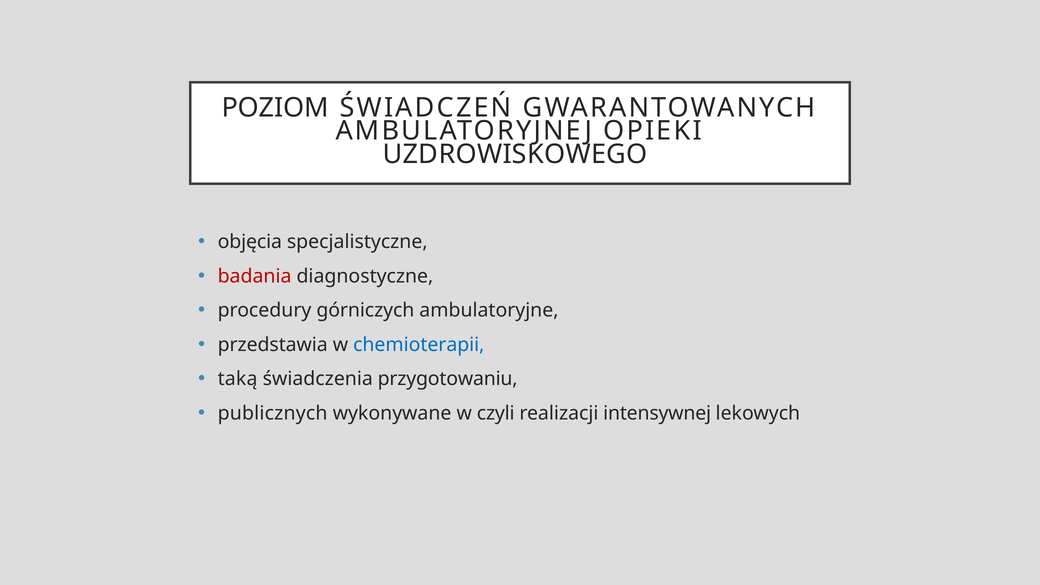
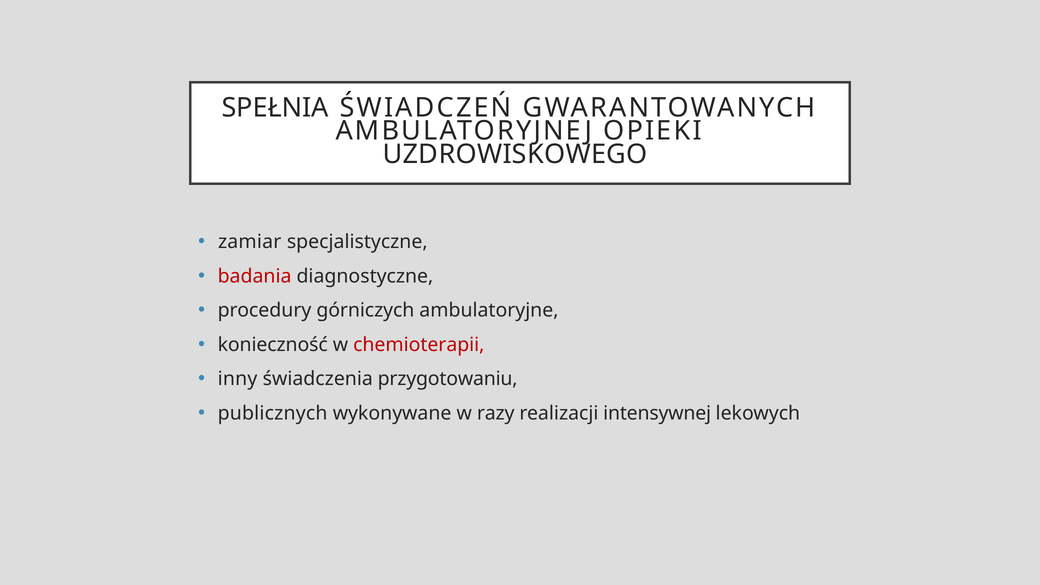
POZIOM: POZIOM -> SPEŁNIA (275, 108)
objęcia: objęcia -> zamiar (250, 242)
przedstawia: przedstawia -> konieczność (273, 345)
chemioterapii colour: blue -> red (419, 345)
taką: taką -> inny (238, 379)
czyli: czyli -> razy (496, 413)
